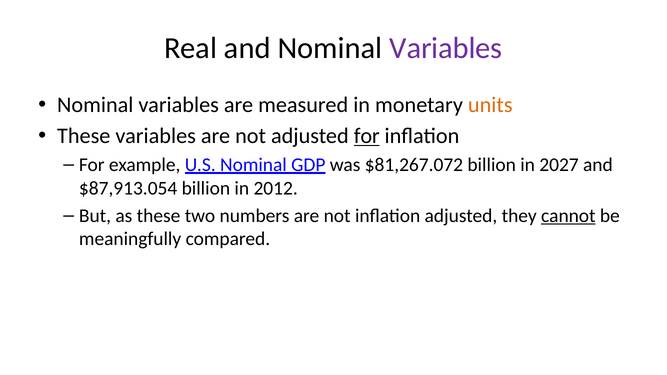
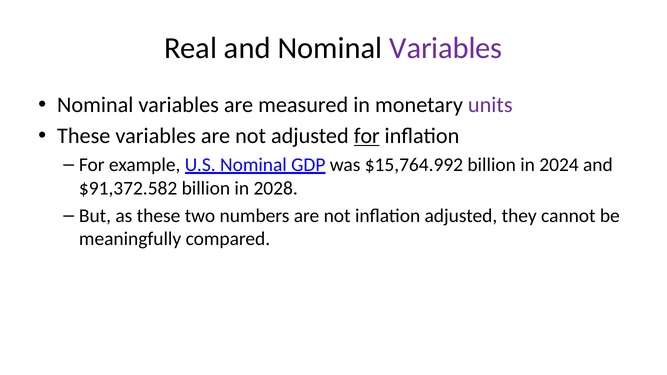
units colour: orange -> purple (490, 105)
$81,267.072: $81,267.072 -> $15,764.992 (414, 165)
2027: 2027 -> 2024 (559, 165)
$87,913.054: $87,913.054 -> $91,372.582 (128, 189)
2012: 2012 -> 2028 (276, 189)
cannot underline: present -> none (568, 216)
